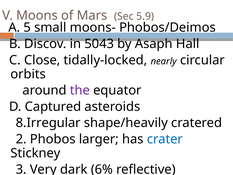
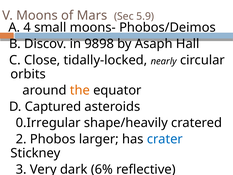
A 5: 5 -> 4 (27, 27)
5043: 5043 -> 9898 (99, 44)
the colour: purple -> orange (80, 90)
8.Irregular: 8.Irregular -> 0.Irregular (48, 123)
